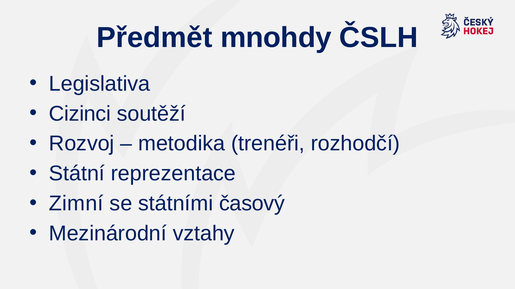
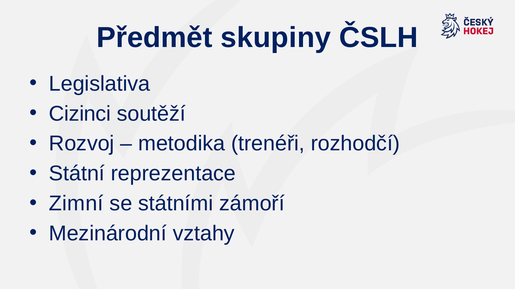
mnohdy: mnohdy -> skupiny (276, 38)
časový: časový -> zámoří (252, 204)
